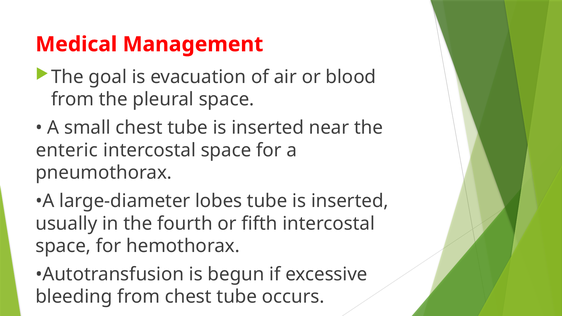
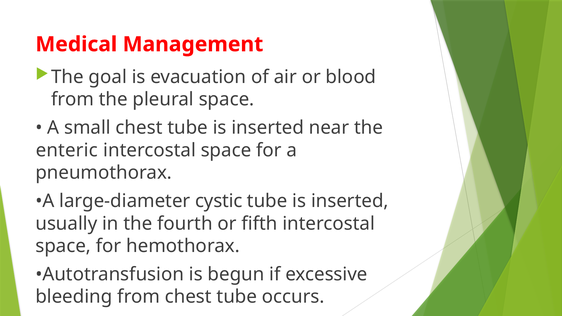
lobes: lobes -> cystic (219, 201)
